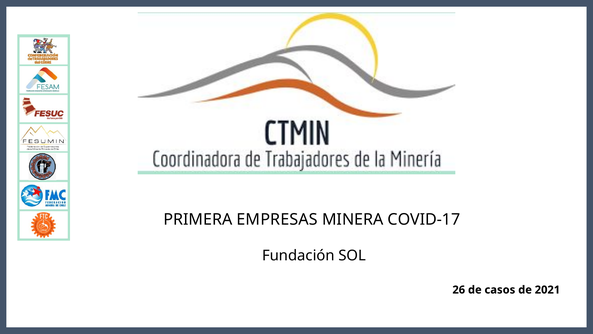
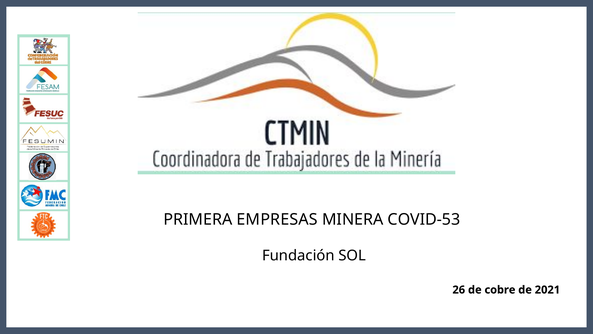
COVID-17: COVID-17 -> COVID-53 (424, 219)
casos: casos -> cobre (500, 289)
